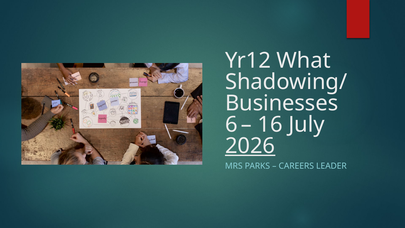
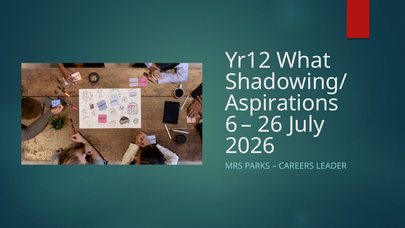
Businesses: Businesses -> Aspirations (282, 103)
16: 16 -> 26 (270, 124)
2026 underline: present -> none (250, 146)
